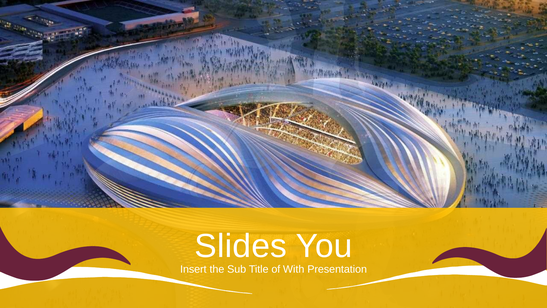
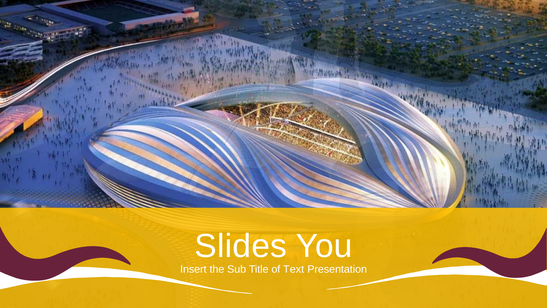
With: With -> Text (294, 269)
